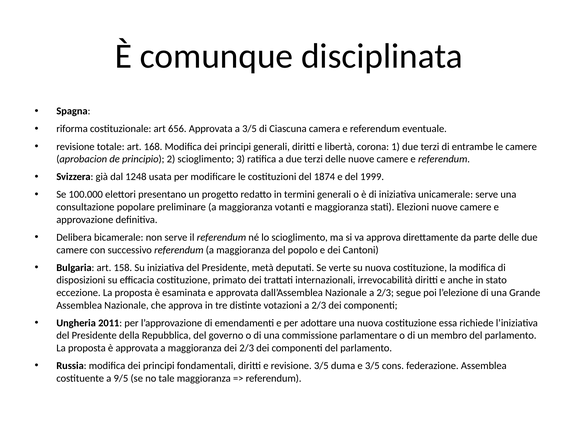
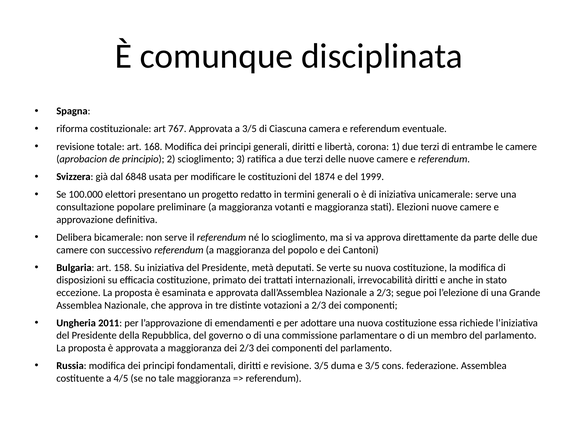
656: 656 -> 767 (177, 129)
1248: 1248 -> 6848 (136, 177)
9/5: 9/5 -> 4/5 (121, 378)
